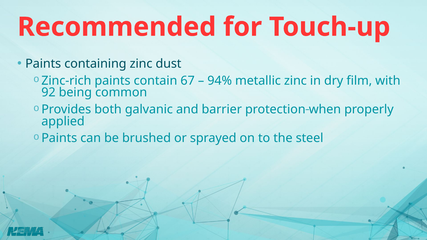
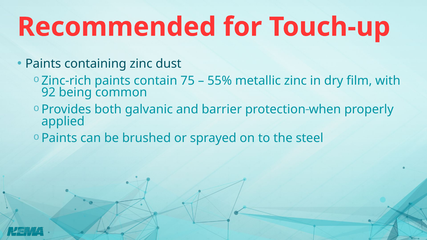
67: 67 -> 75 (188, 81)
94%: 94% -> 55% (220, 81)
